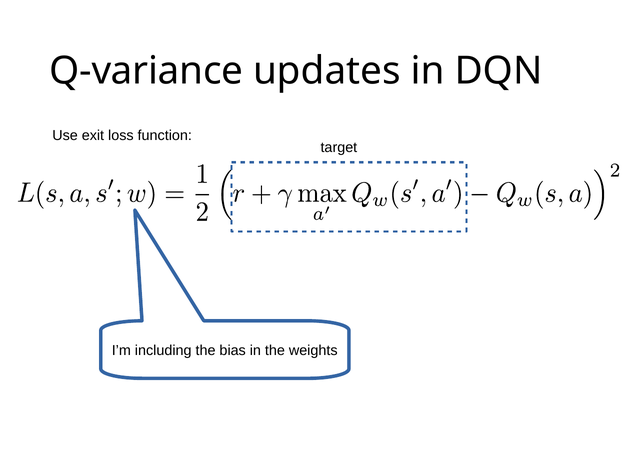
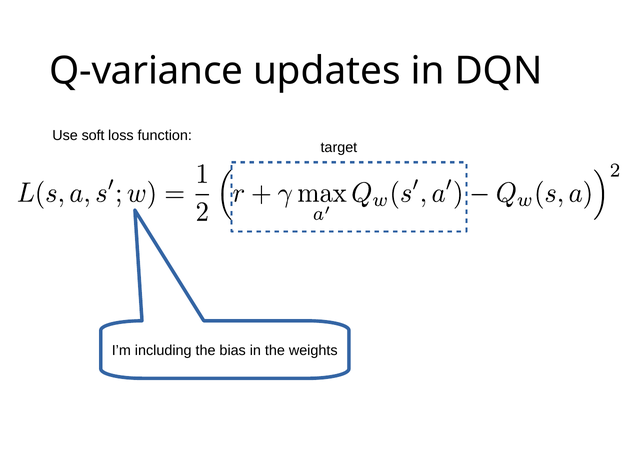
exit: exit -> soft (93, 136)
